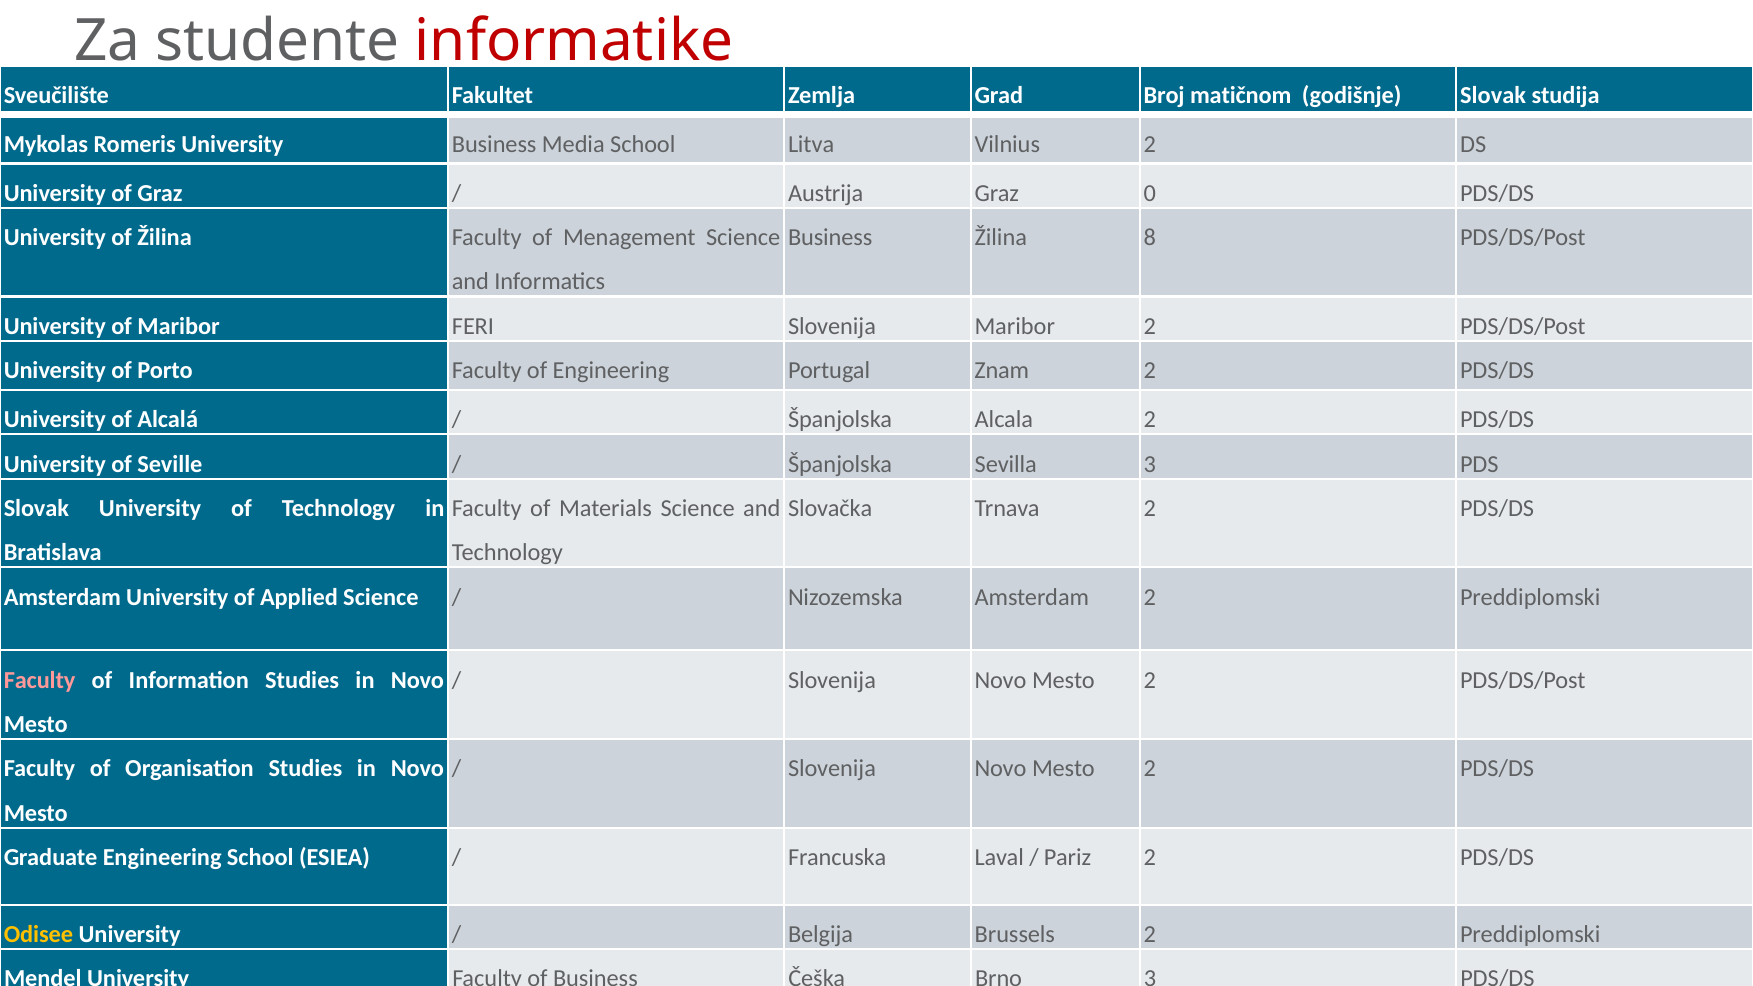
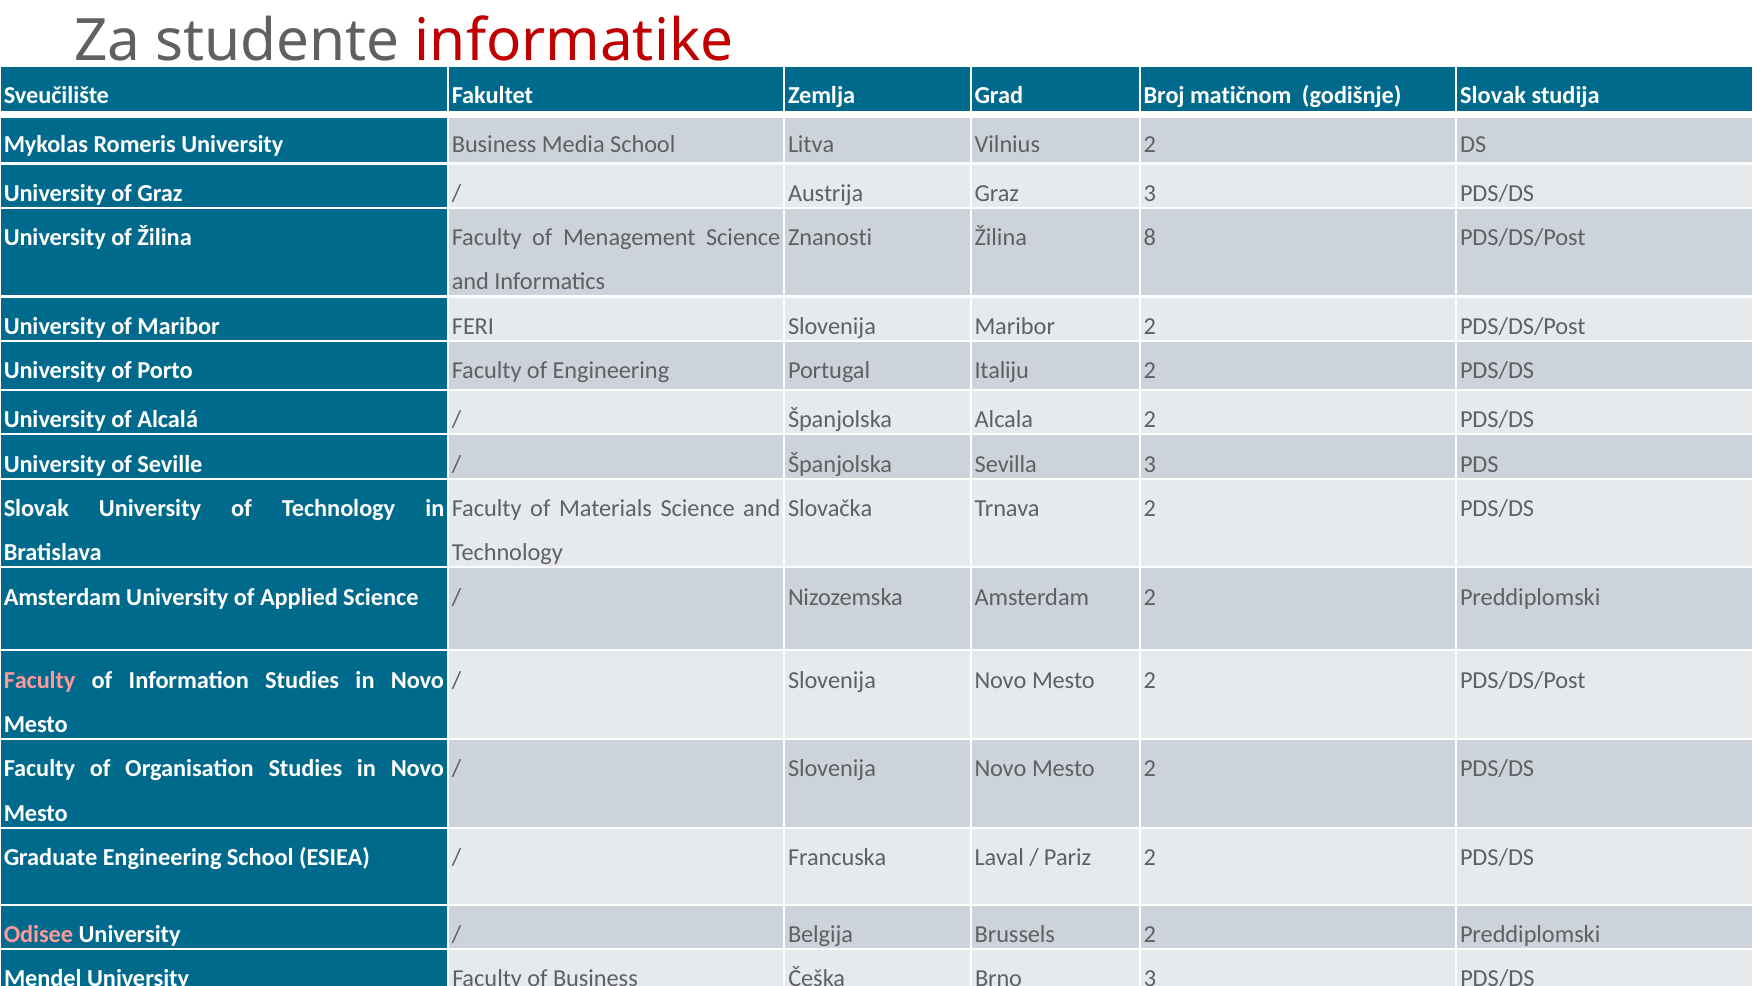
Graz 0: 0 -> 3 (1150, 193)
Business: Business -> Znanosti (830, 238)
Znam: Znam -> Italiju (1002, 371)
Odisee colour: yellow -> pink (38, 934)
